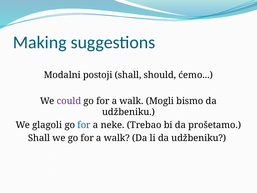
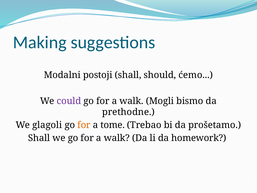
udžbeniku: udžbeniku -> prethodne (128, 112)
for colour: blue -> orange (84, 125)
neke: neke -> tome (113, 125)
li da udžbeniku: udžbeniku -> homework (199, 138)
